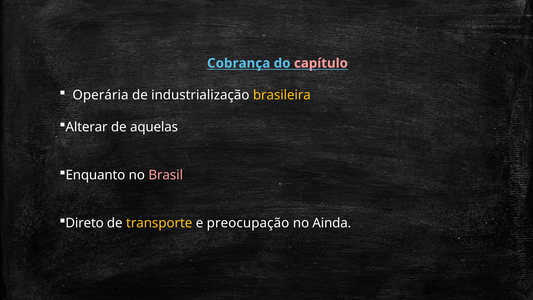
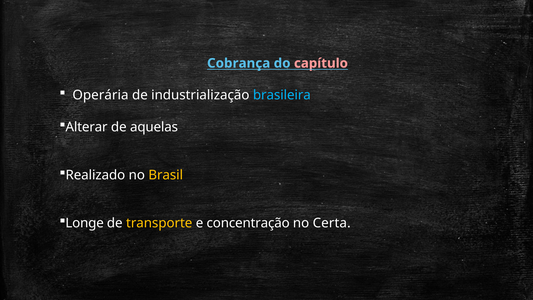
brasileira colour: yellow -> light blue (282, 95)
Enquanto: Enquanto -> Realizado (95, 175)
Brasil colour: pink -> yellow (166, 175)
Direto: Direto -> Longe (85, 223)
preocupação: preocupação -> concentração (248, 223)
Ainda: Ainda -> Certa (332, 223)
